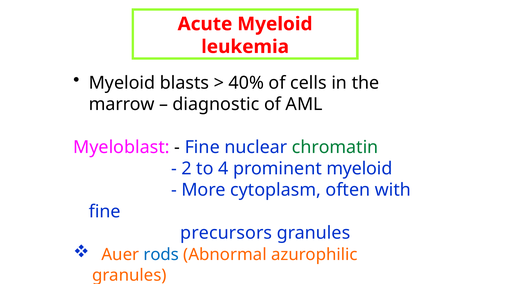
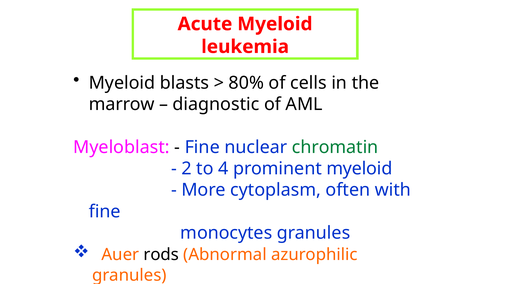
40%: 40% -> 80% (246, 83)
precursors: precursors -> monocytes (226, 233)
rods colour: blue -> black (161, 255)
